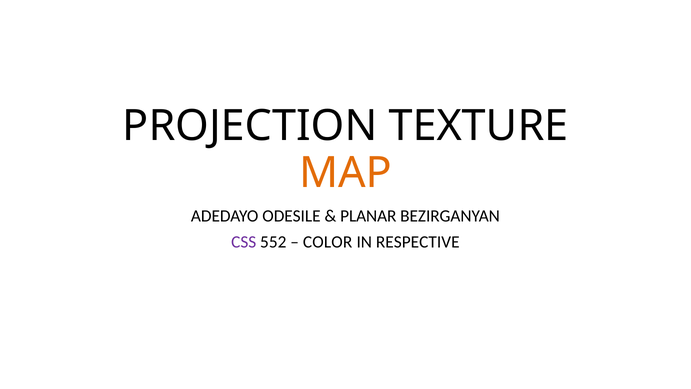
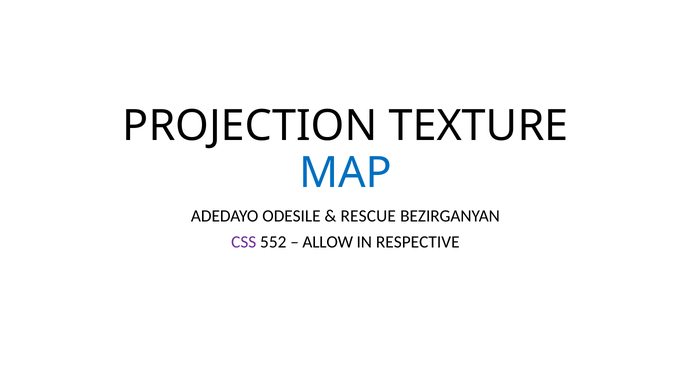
MAP colour: orange -> blue (345, 173)
PLANAR: PLANAR -> RESCUE (368, 216)
COLOR: COLOR -> ALLOW (328, 242)
